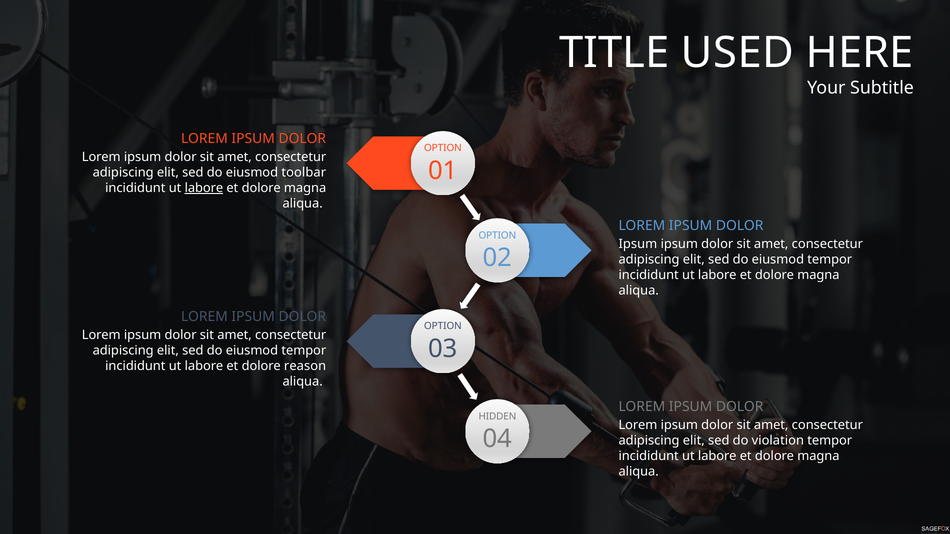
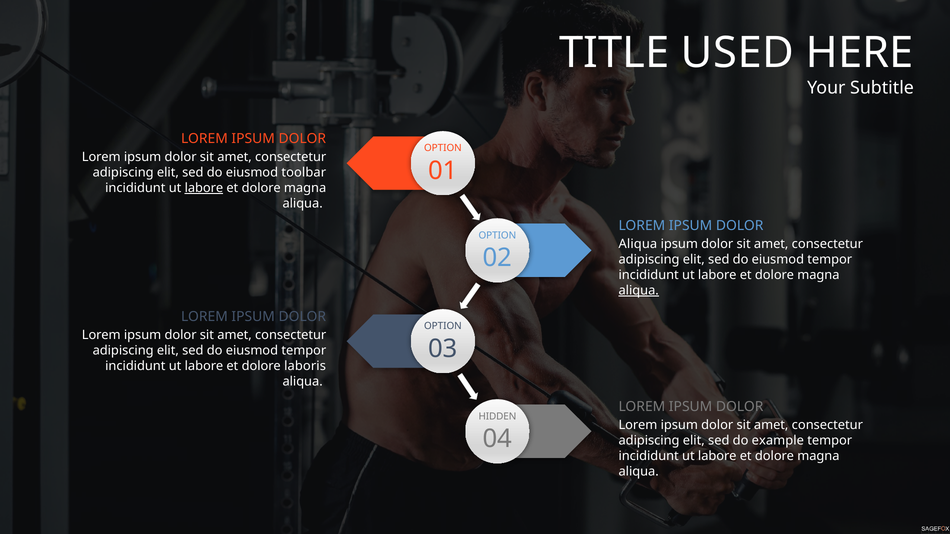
Ipsum: Ipsum -> Aliqua (638, 244)
aliqua underline: none -> present (639, 291)
reason: reason -> laboris (305, 366)
violation: violation -> example (778, 441)
